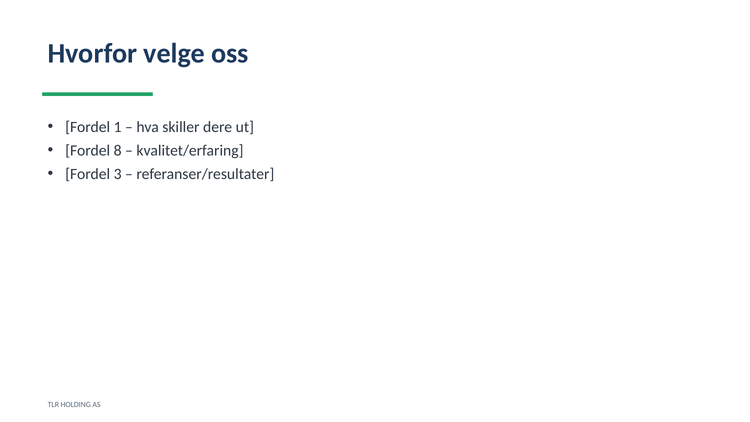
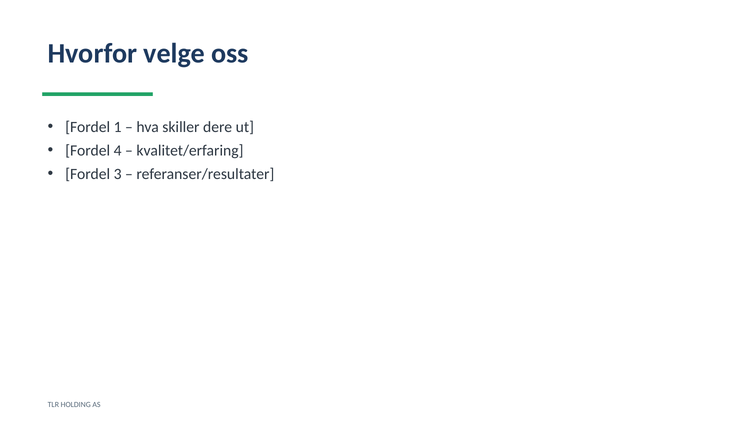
8: 8 -> 4 (118, 150)
